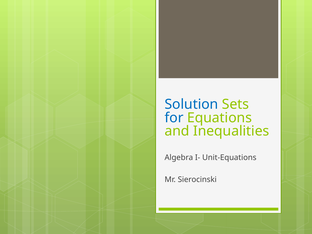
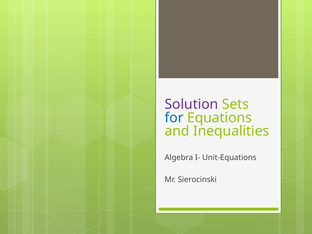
Solution colour: blue -> purple (191, 104)
